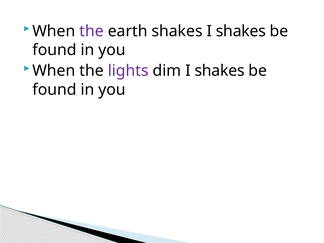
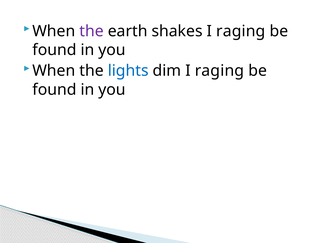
shakes I shakes: shakes -> raging (241, 31)
lights colour: purple -> blue (128, 71)
dim I shakes: shakes -> raging (219, 71)
